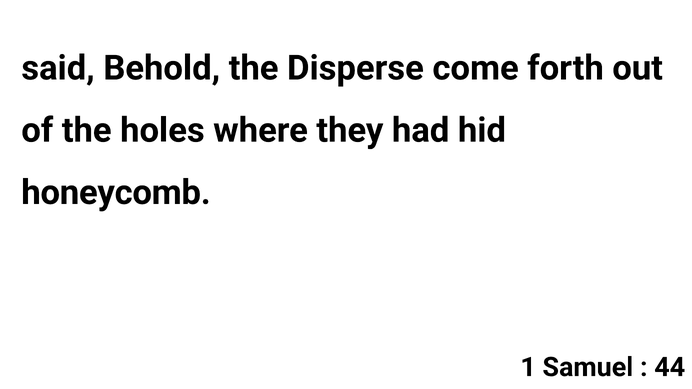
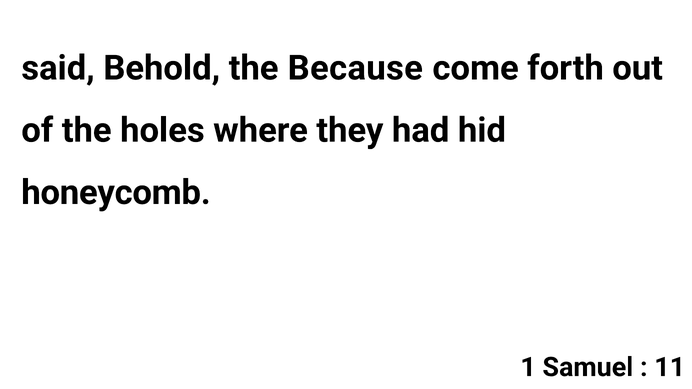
Disperse: Disperse -> Because (355, 68)
44: 44 -> 11 (670, 367)
